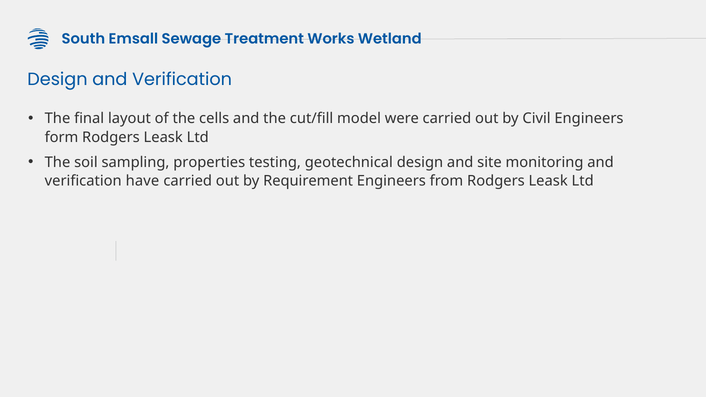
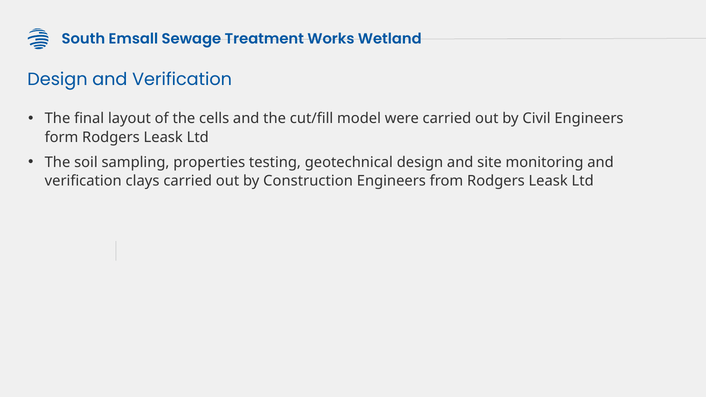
have: have -> clays (143, 181)
Requirement: Requirement -> Construction (308, 181)
